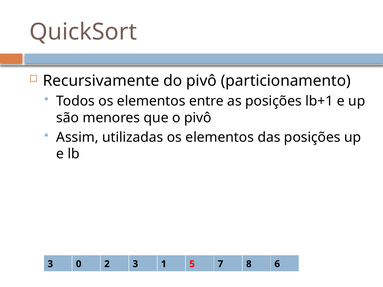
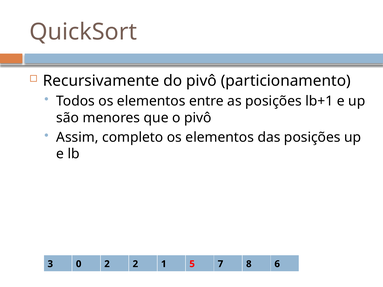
utilizadas: utilizadas -> completo (133, 137)
2 3: 3 -> 2 (135, 264)
